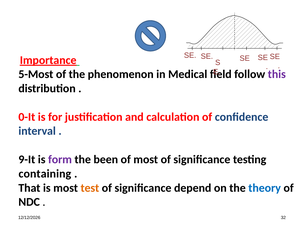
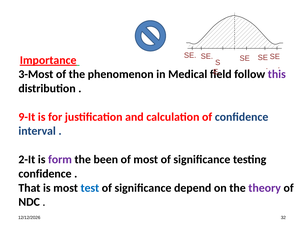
5-Most: 5-Most -> 3-Most (36, 74)
0-It: 0-It -> 9-It (27, 117)
9-It: 9-It -> 2-It (27, 159)
containing: containing -> confidence (45, 174)
test colour: orange -> blue (90, 188)
theory colour: blue -> purple (265, 188)
